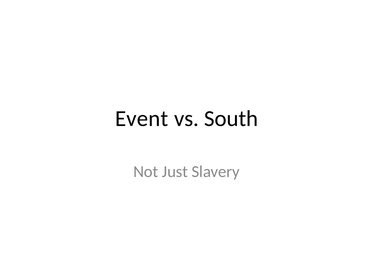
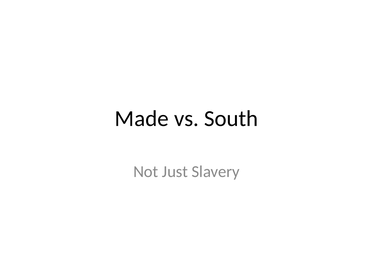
Event: Event -> Made (142, 118)
